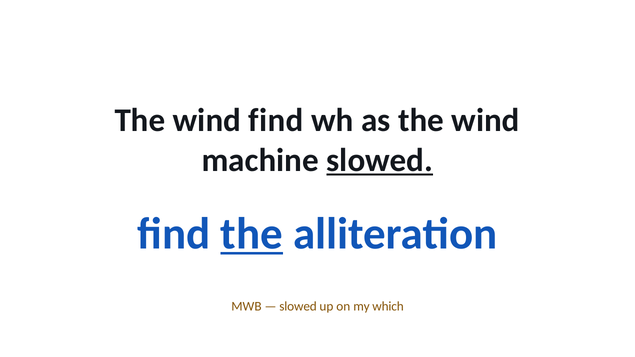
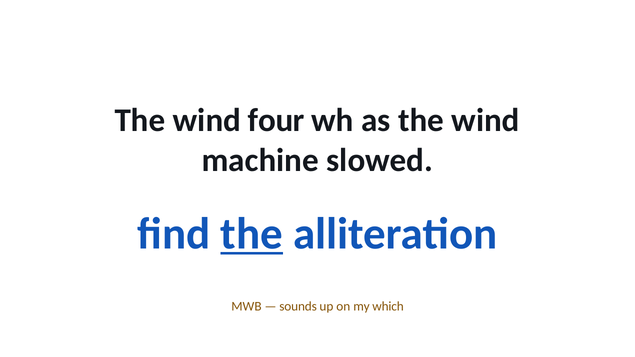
wind find: find -> four (276, 121)
slowed underline: present -> none (380, 160)
slowed: slowed -> sounds (298, 306)
